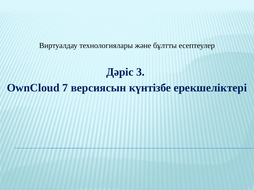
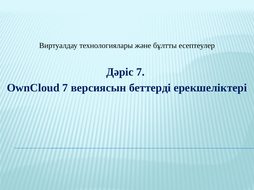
Дәріс 3: 3 -> 7 (141, 72)
күнтізбе: күнтізбе -> беттерді (150, 88)
